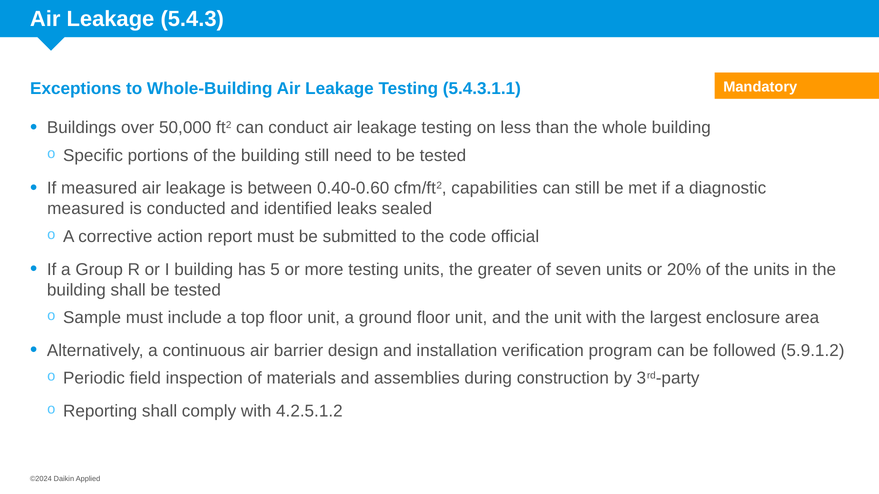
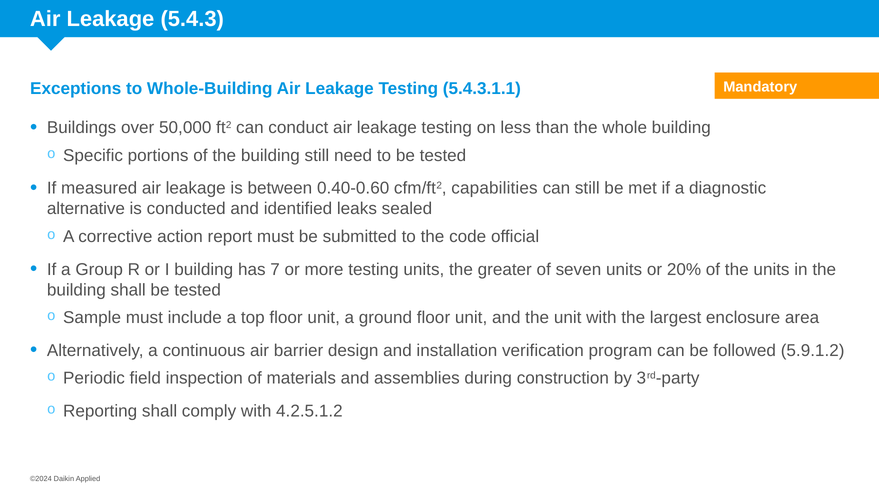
measured: measured -> alternative (86, 209)
5: 5 -> 7 (275, 270)
